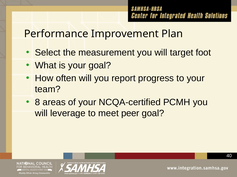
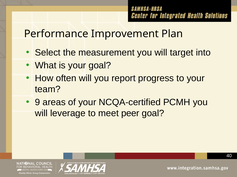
foot: foot -> into (203, 53)
8: 8 -> 9 (38, 103)
